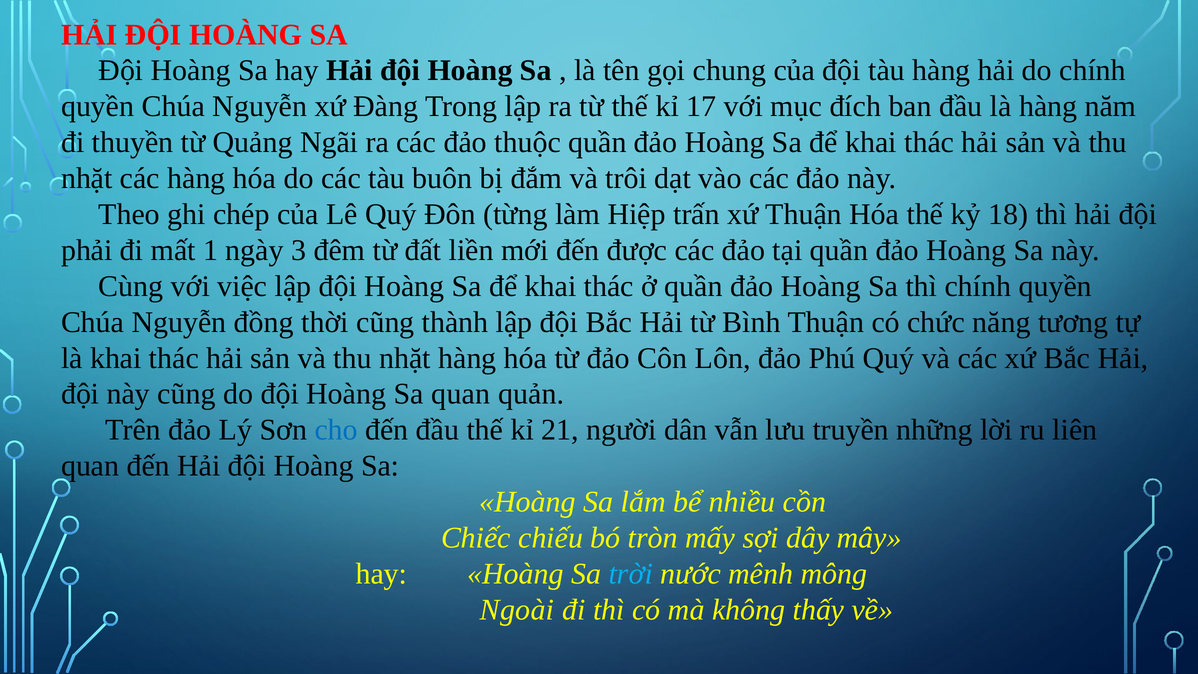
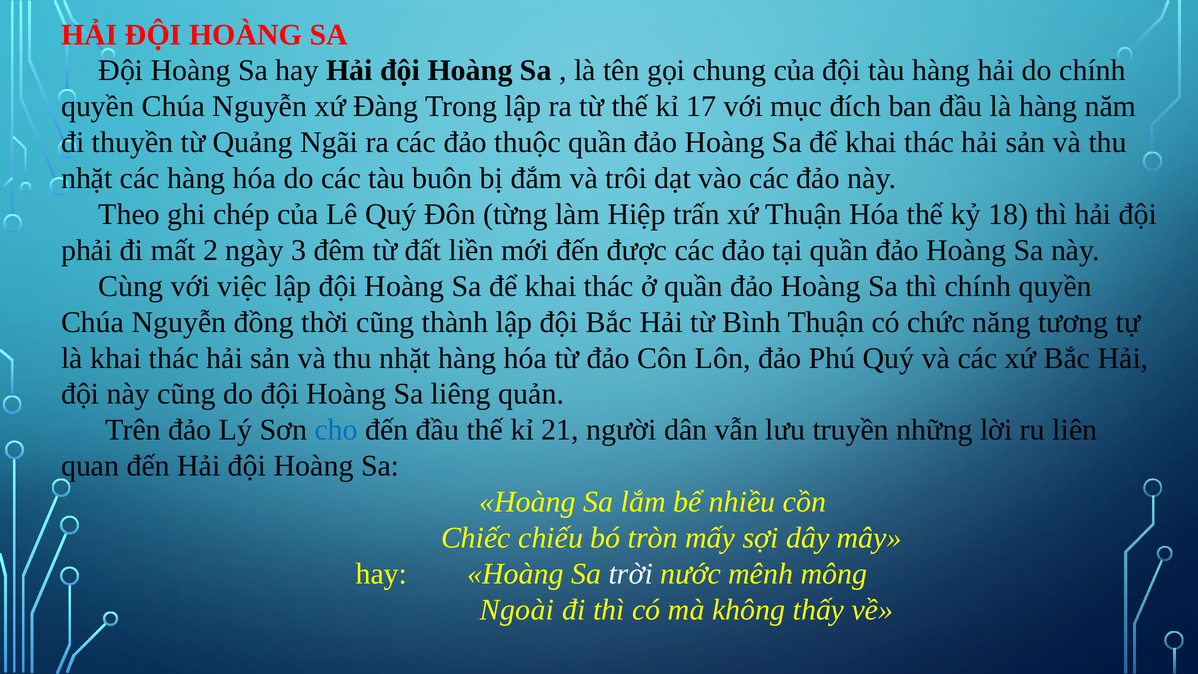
1: 1 -> 2 (211, 250)
Sa quan: quan -> liêng (461, 394)
trời colour: light blue -> white (631, 574)
